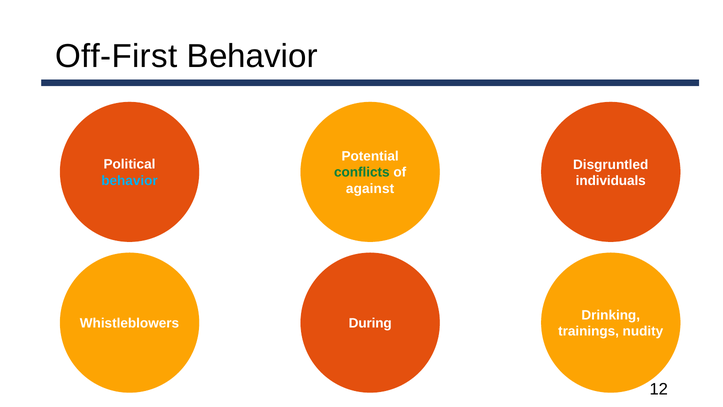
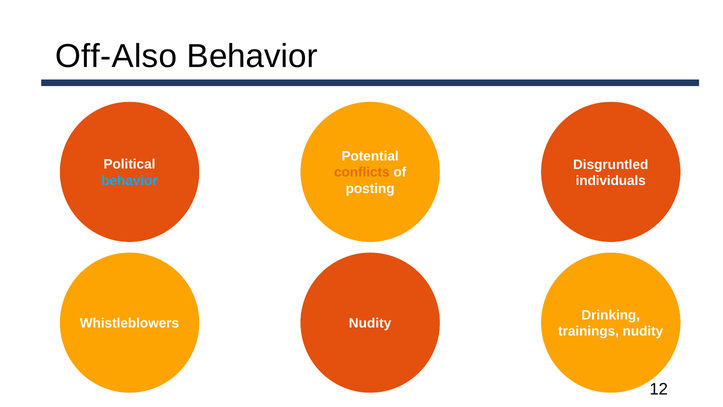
Off-First: Off-First -> Off-Also (116, 56)
conflicts colour: green -> orange (362, 172)
against: against -> posting (370, 189)
Whistleblowers During: During -> Nudity (370, 323)
